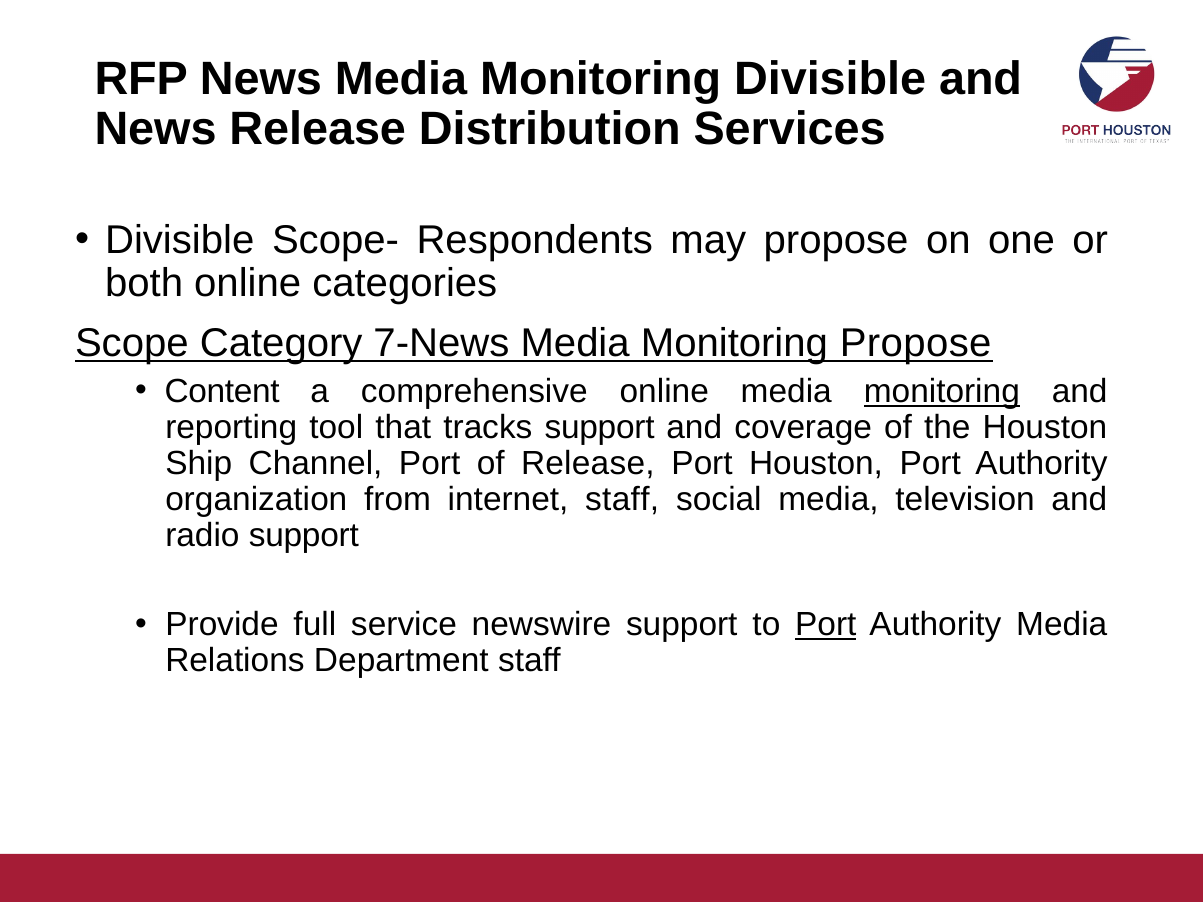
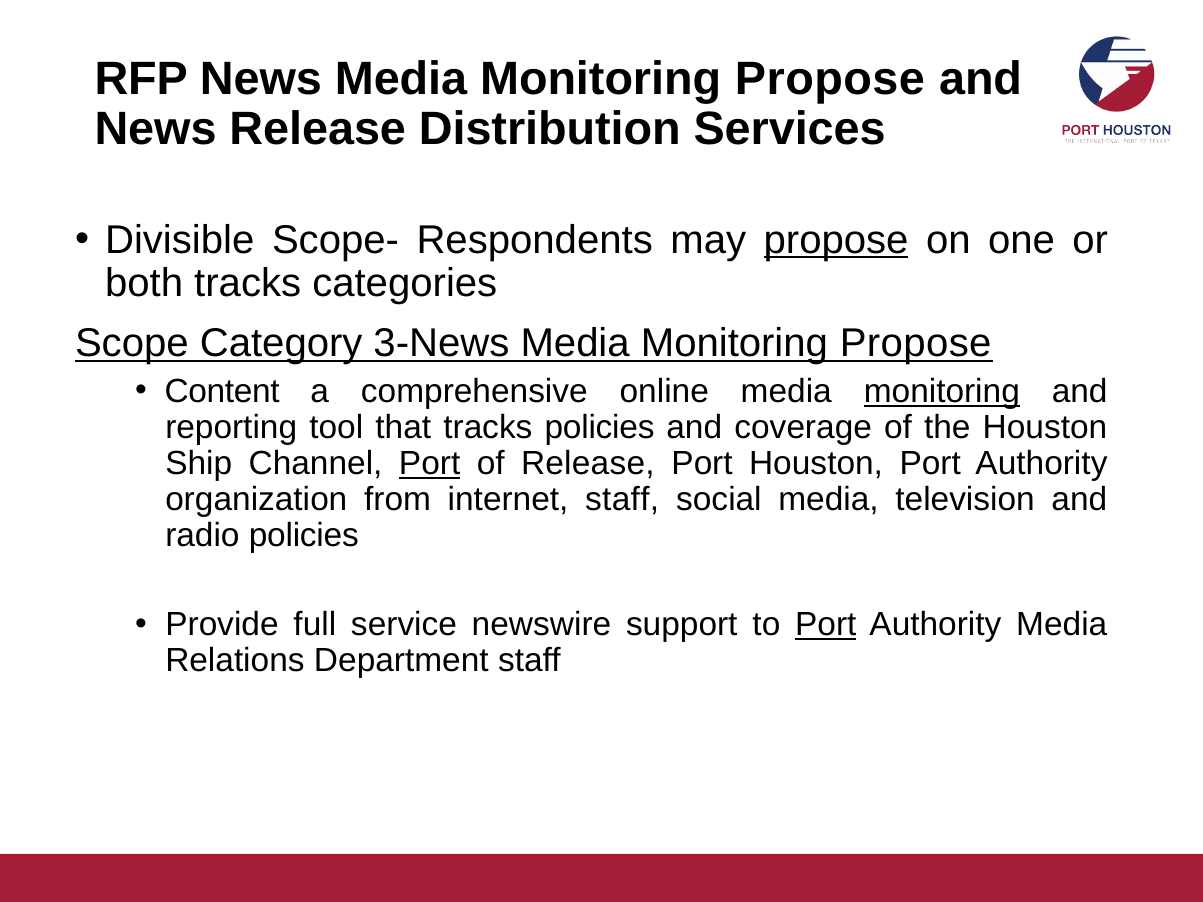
News Media Monitoring Divisible: Divisible -> Propose (830, 79)
propose underline: none -> present (836, 240)
both online: online -> tracks (248, 283)
7-News: 7-News -> 3-News (441, 343)
tracks support: support -> policies (600, 427)
Port underline: none -> present (430, 464)
radio support: support -> policies (304, 536)
